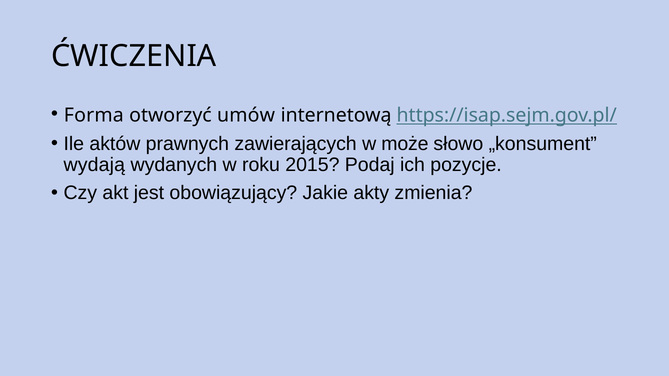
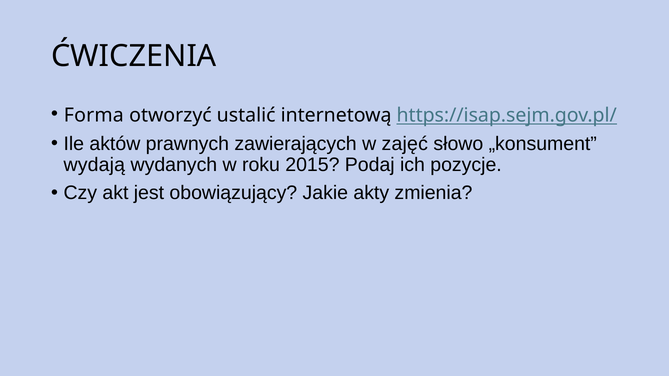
umów: umów -> ustalić (246, 115)
może: może -> zajęć (405, 144)
